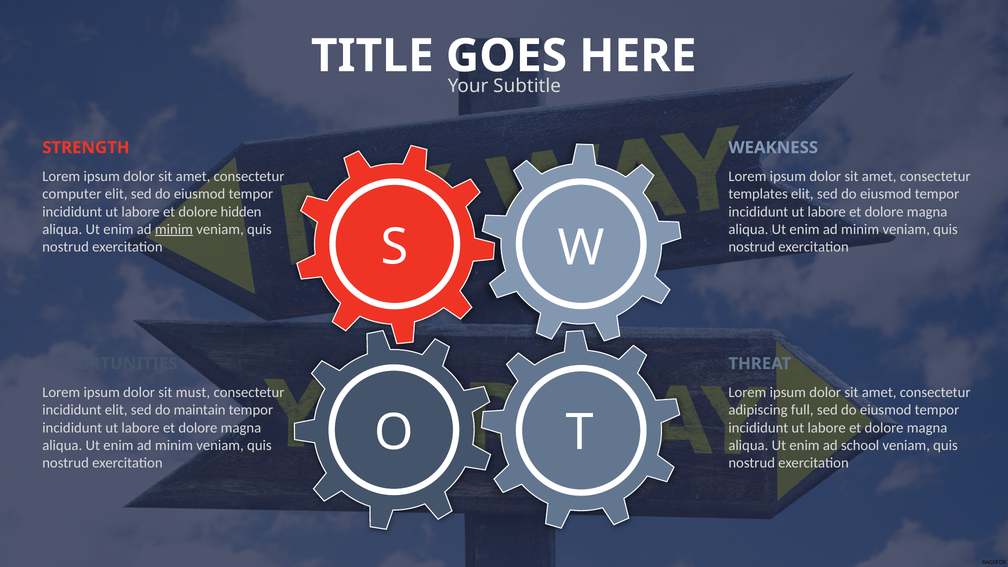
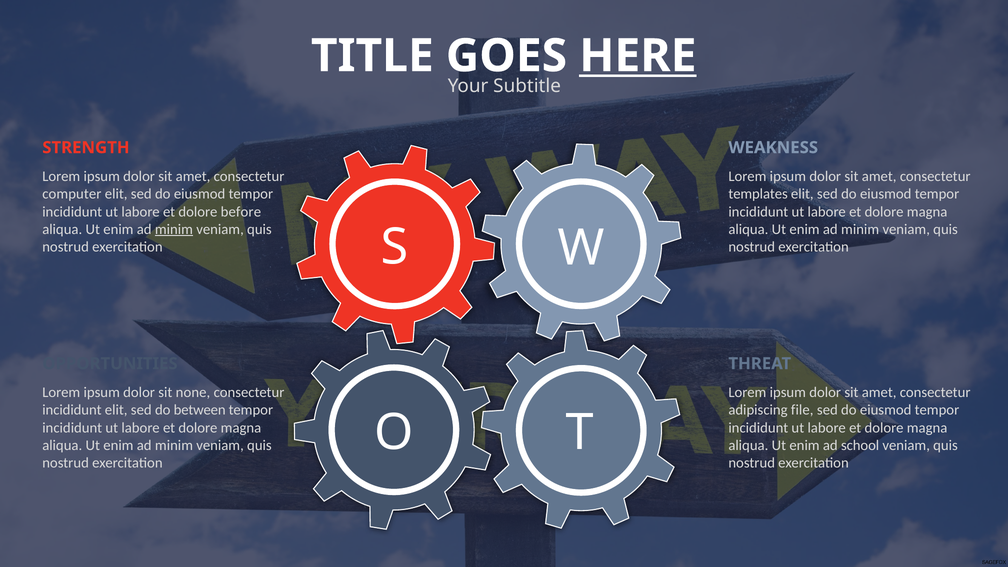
HERE underline: none -> present (638, 56)
hidden: hidden -> before (241, 212)
must: must -> none (193, 392)
maintain: maintain -> between (200, 410)
full: full -> file (802, 410)
